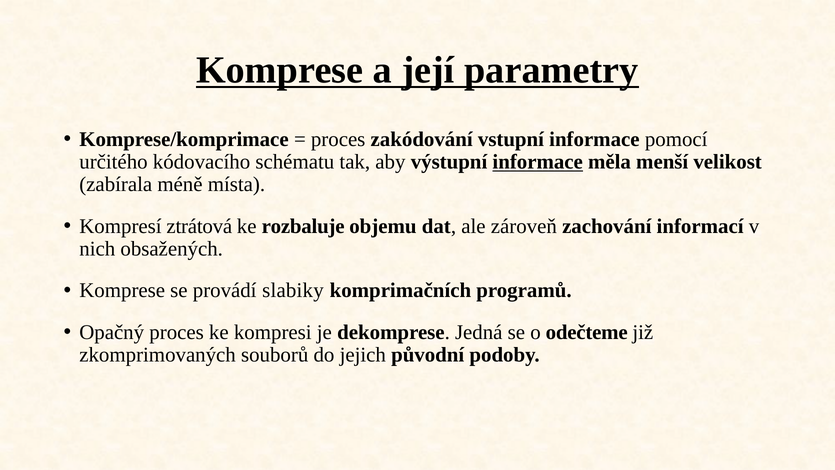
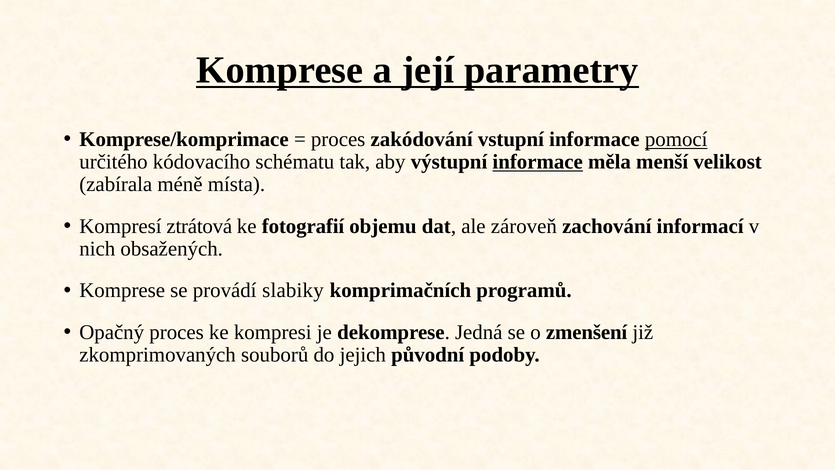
pomocí underline: none -> present (676, 139)
rozbaluje: rozbaluje -> fotografií (303, 226)
odečteme: odečteme -> zmenšení (587, 332)
